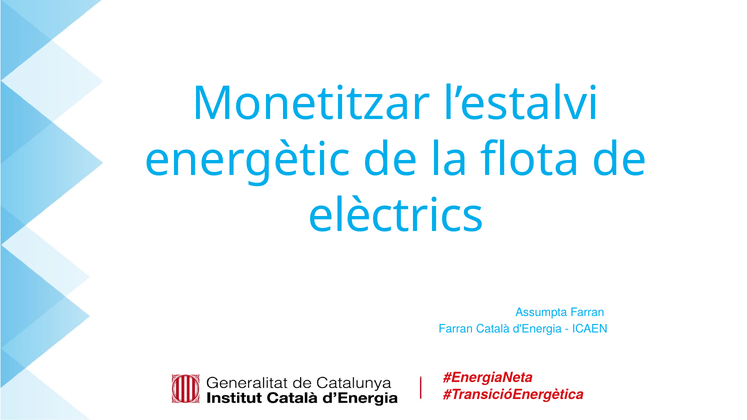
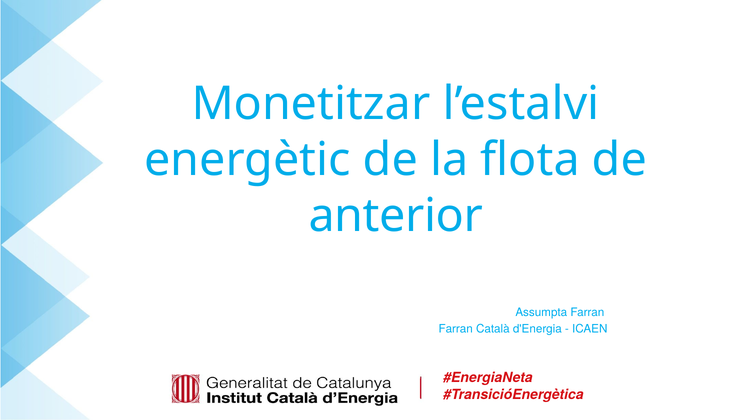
elèctrics: elèctrics -> anterior (396, 216)
